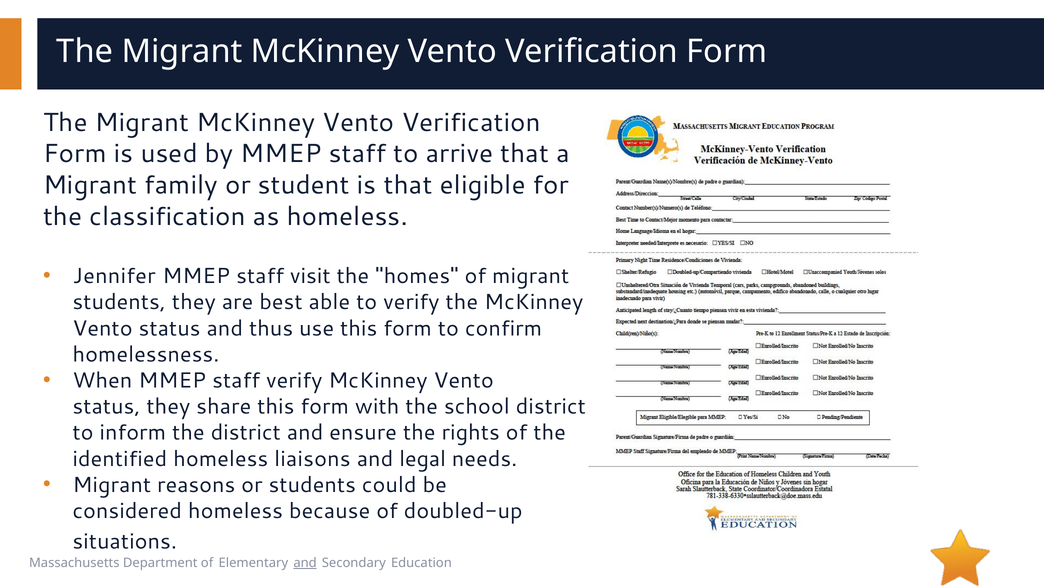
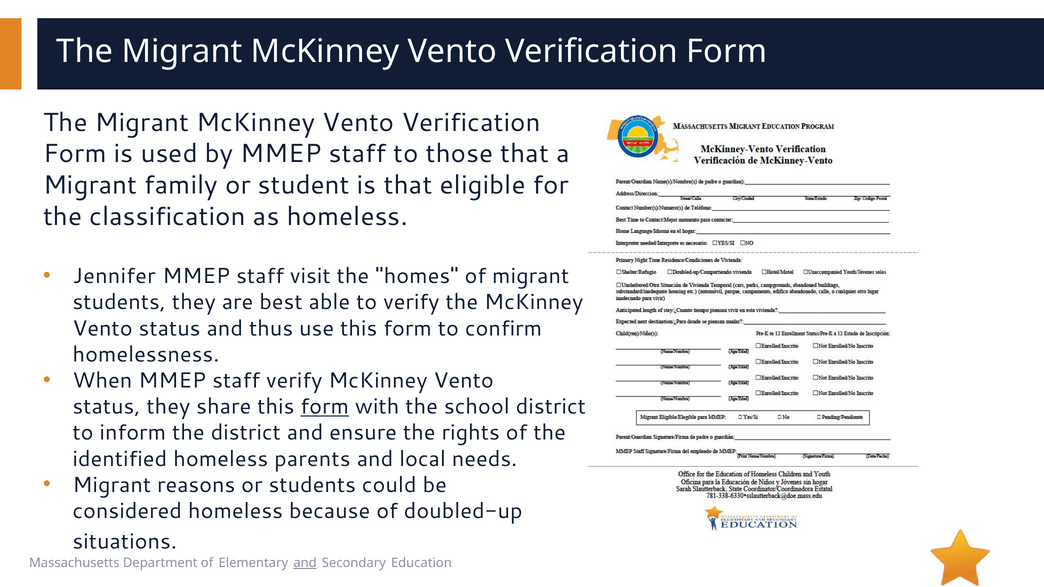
arrive: arrive -> those (460, 154)
form underline: none -> present (325, 407)
liaisons: liaisons -> parents (312, 459)
legal: legal -> local (423, 459)
